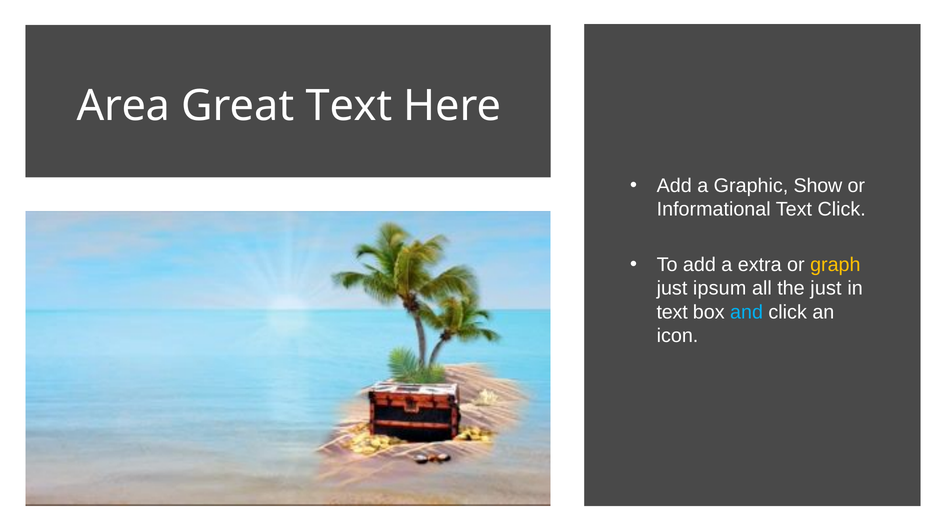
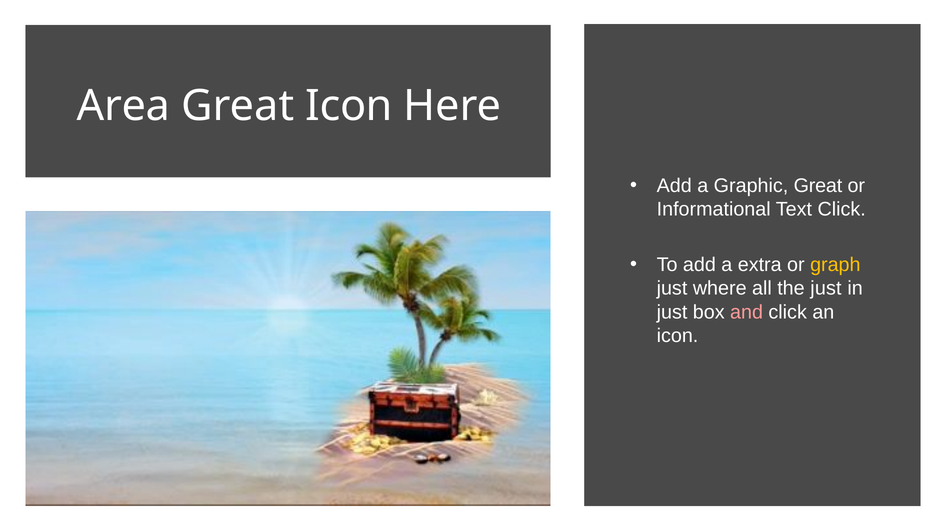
Great Text: Text -> Icon (349, 106)
Graphic Show: Show -> Great (818, 186)
ipsum: ipsum -> where (720, 288)
text: text -> just (672, 312)
and colour: light blue -> pink (747, 312)
